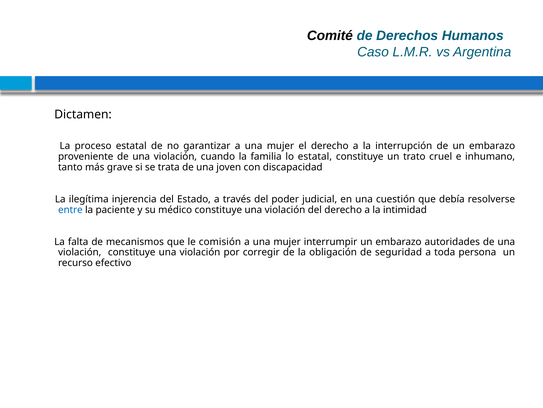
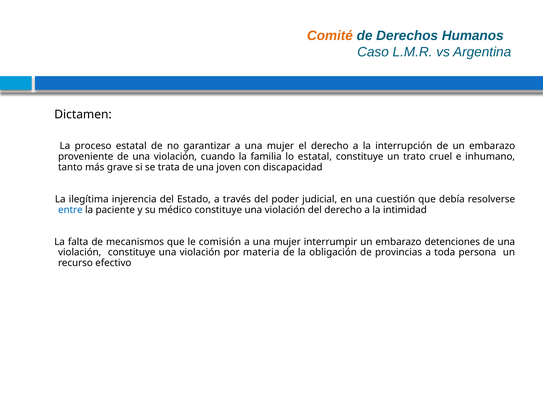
Comité colour: black -> orange (330, 36)
autoridades: autoridades -> detenciones (452, 241)
corregir: corregir -> materia (261, 252)
seguridad: seguridad -> provincias (399, 252)
